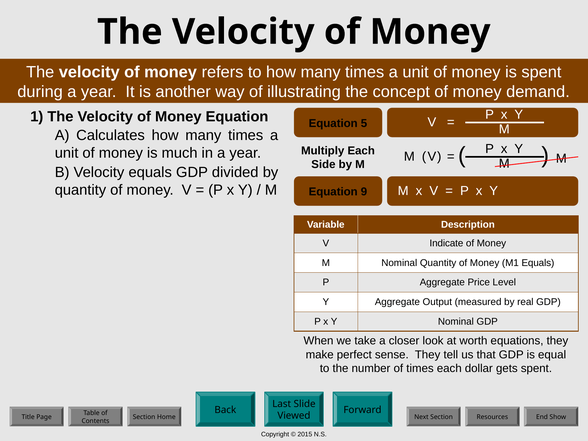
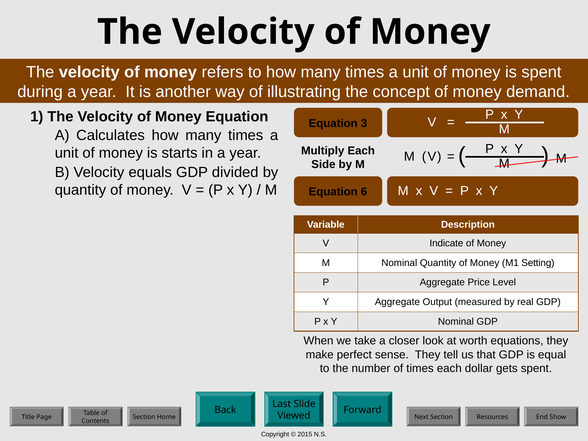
5: 5 -> 3 (364, 123)
much: much -> starts (180, 153)
9: 9 -> 6 (364, 192)
M1 Equals: Equals -> Setting (538, 263)
